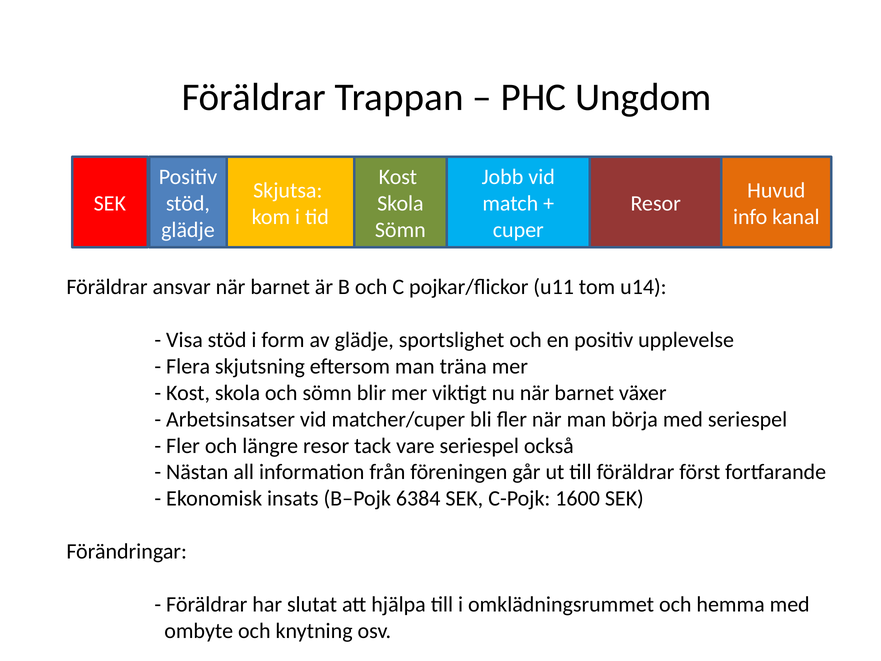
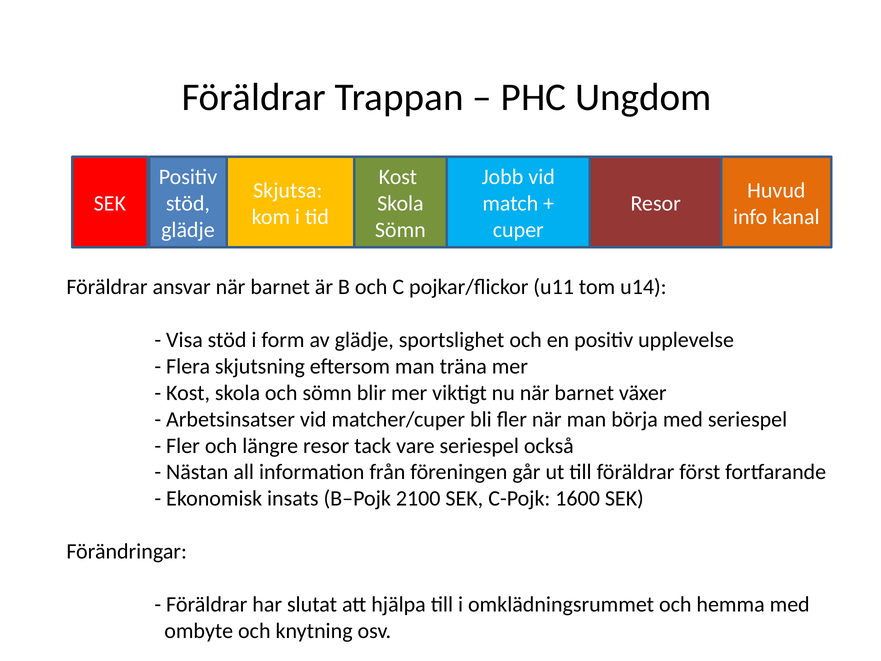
6384: 6384 -> 2100 (418, 498)
